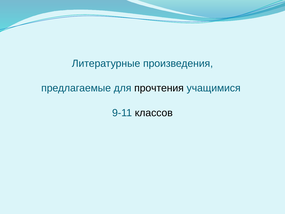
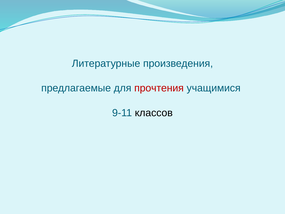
прочтения colour: black -> red (159, 88)
